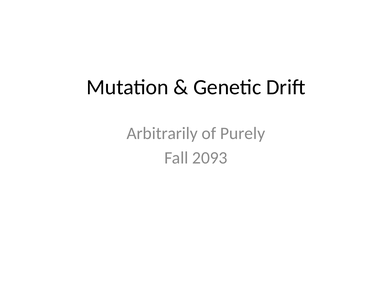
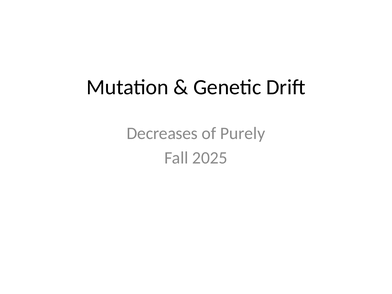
Arbitrarily: Arbitrarily -> Decreases (162, 133)
2093: 2093 -> 2025 (210, 158)
